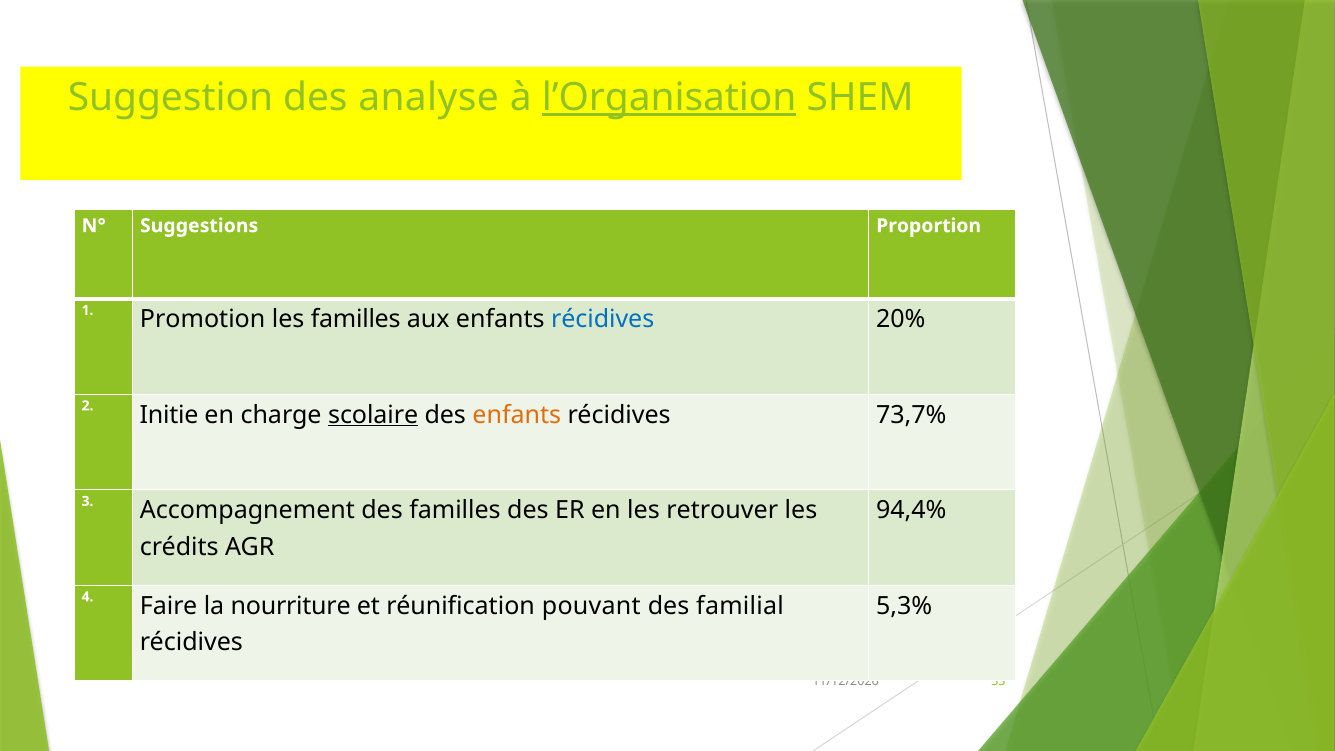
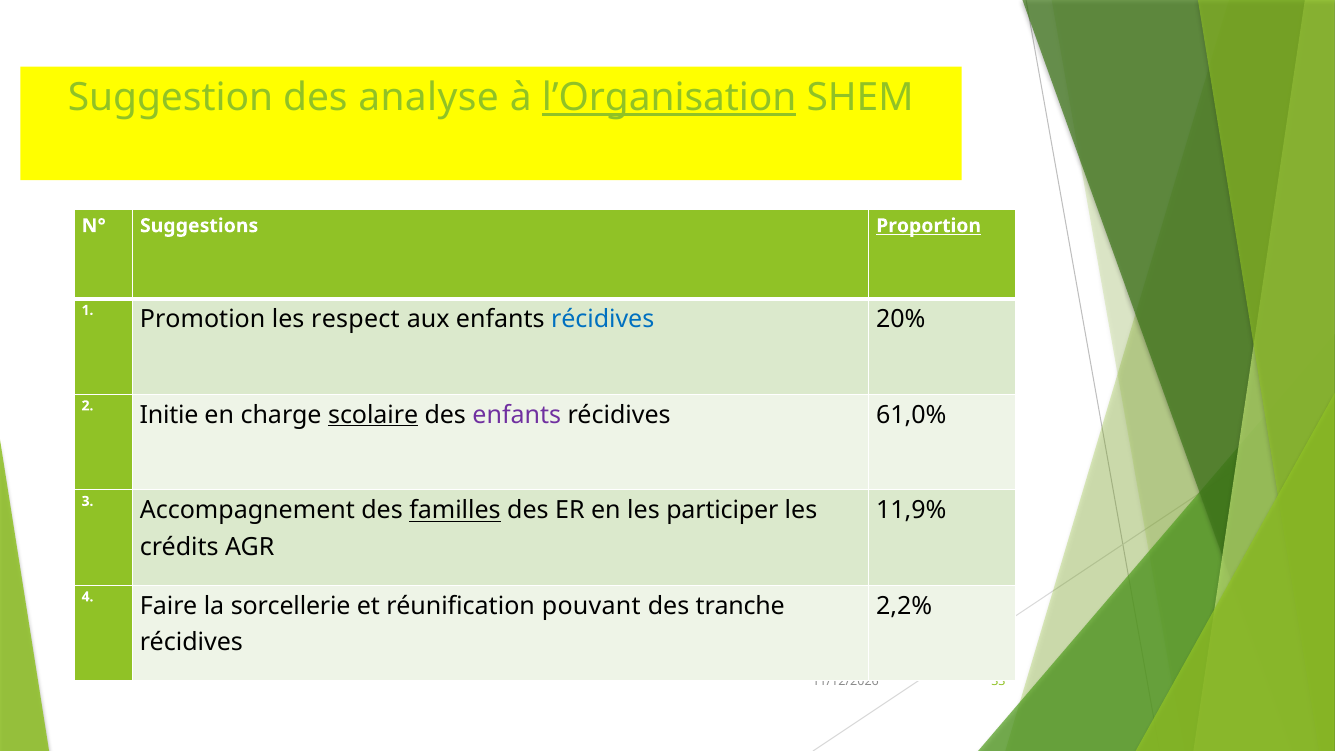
Proportion underline: none -> present (929, 226)
les familles: familles -> respect (355, 319)
enfants colour: orange -> purple (517, 415)
73,7%: 73,7% -> 61,0% (911, 415)
familles underline: none -> present (455, 510)
retrouver: retrouver -> participer (722, 510)
94,4%: 94,4% -> 11,9% (911, 510)
nourriture: nourriture -> sorcellerie (291, 606)
familial: familial -> tranche (740, 606)
5,3%: 5,3% -> 2,2% (904, 606)
